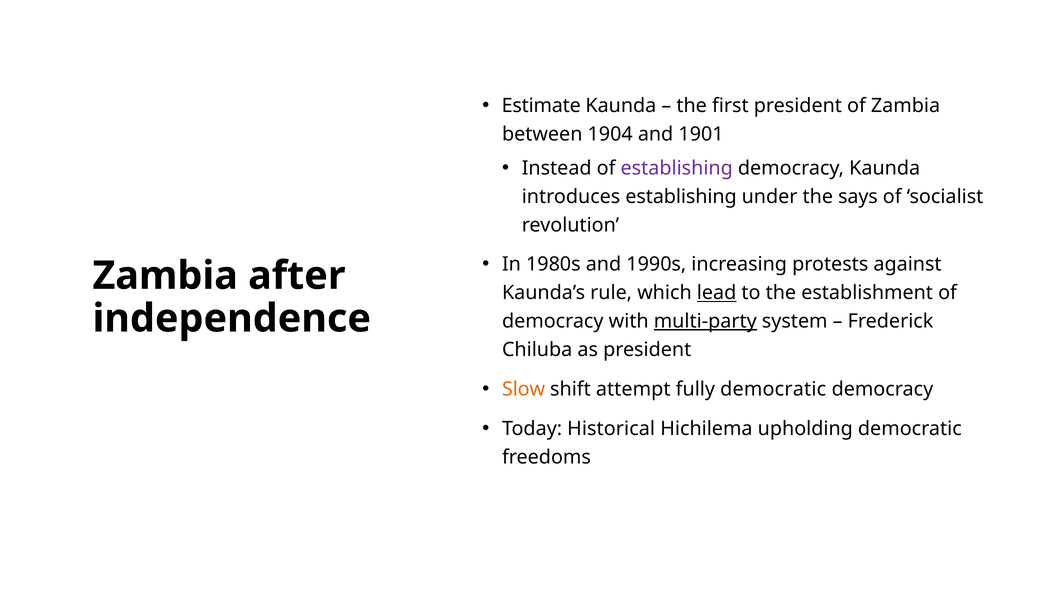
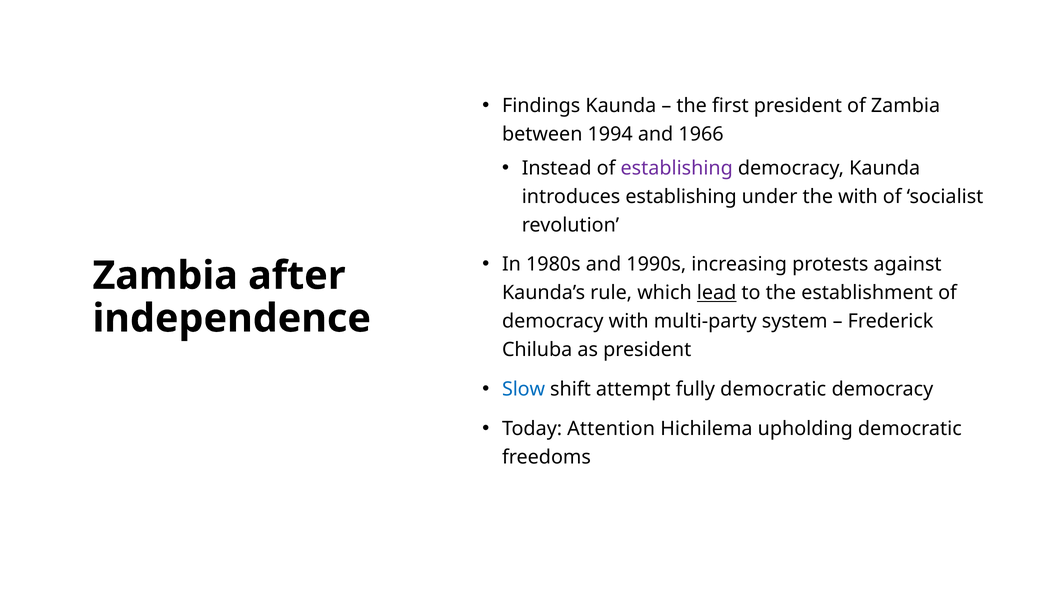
Estimate: Estimate -> Findings (541, 106)
1904: 1904 -> 1994 (610, 134)
1901: 1901 -> 1966 (701, 134)
the says: says -> with (858, 196)
multi-party underline: present -> none (705, 321)
Slow colour: orange -> blue (524, 389)
Historical: Historical -> Attention (611, 429)
